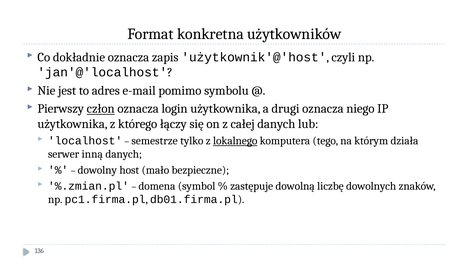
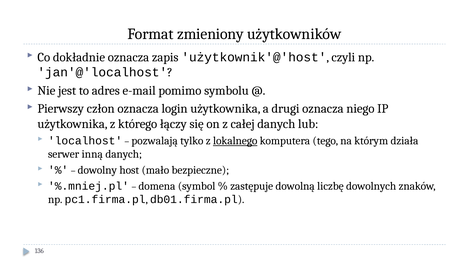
konkretna: konkretna -> zmieniony (210, 34)
człon underline: present -> none (101, 109)
semestrze: semestrze -> pozwalają (155, 141)
%.zmian.pl: %.zmian.pl -> %.mniej.pl (88, 186)
